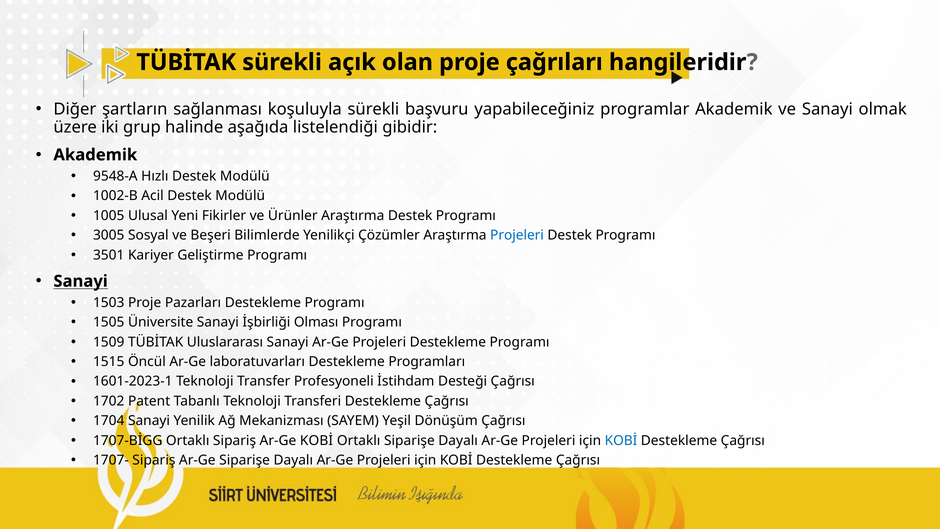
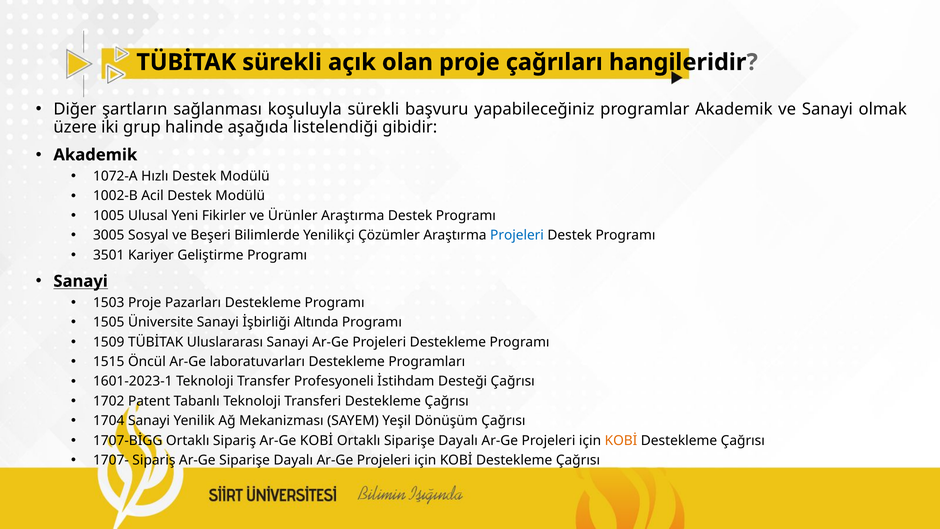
9548-A: 9548-A -> 1072-A (115, 176)
Olması: Olması -> Altında (316, 322)
KOBİ colour: blue -> orange (621, 440)
